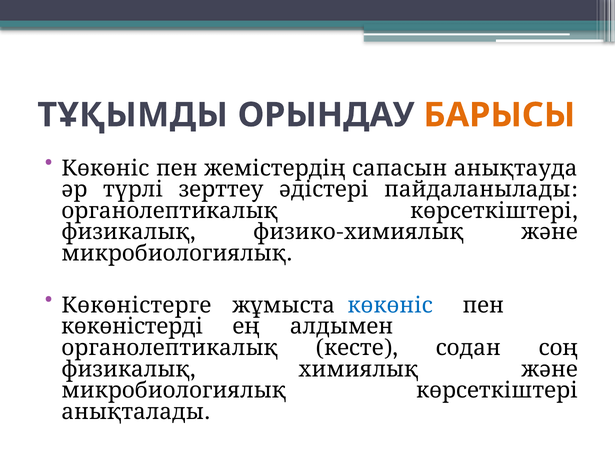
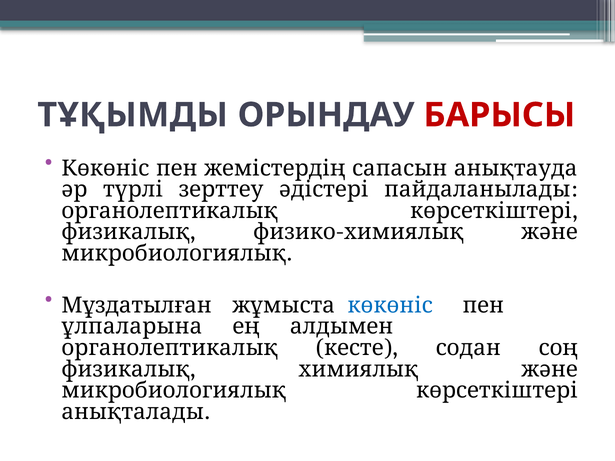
БАРЫСЫ colour: orange -> red (499, 115)
Көкөністерге: Көкөністерге -> Мұздатылған (137, 306)
көкөністерді: көкөністерді -> ұлпаларына (132, 327)
